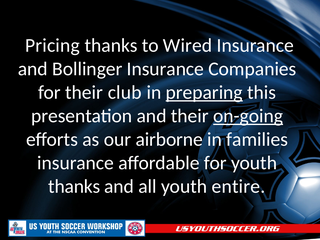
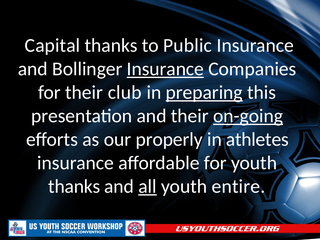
Pricing: Pricing -> Capital (52, 46)
Wired: Wired -> Public (188, 46)
Insurance underline: none -> present (165, 69)
airborne: airborne -> properly (169, 140)
families: families -> athletes (257, 140)
all underline: none -> present (147, 187)
